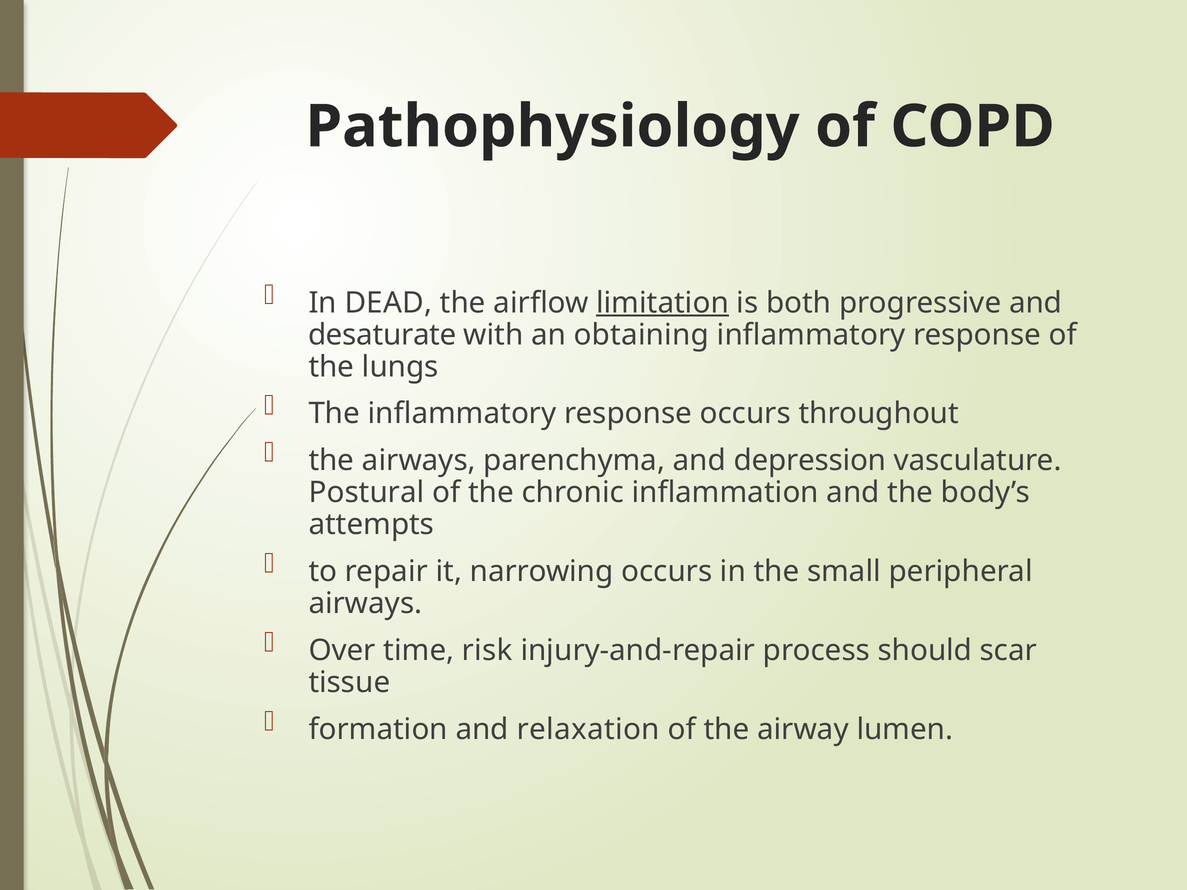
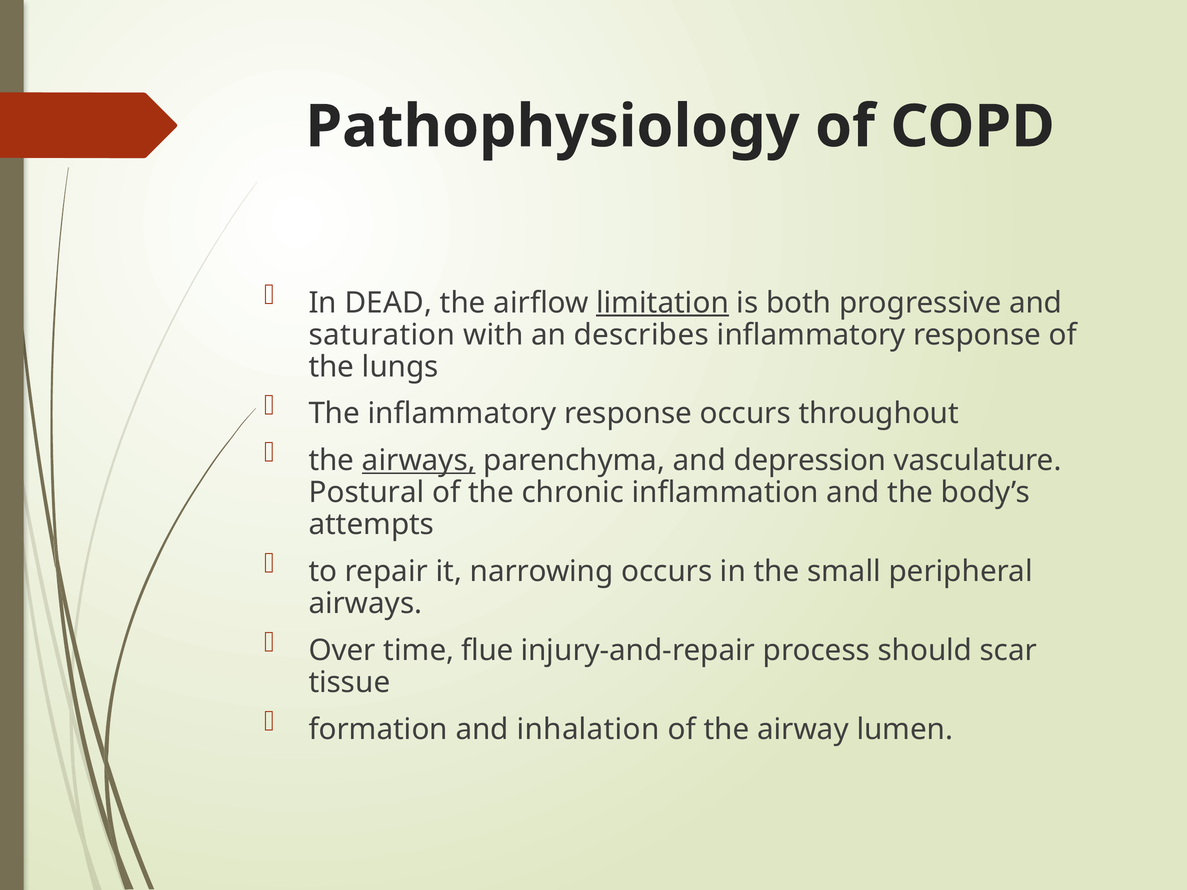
desaturate: desaturate -> saturation (382, 335)
obtaining: obtaining -> describes (641, 335)
airways underline: none -> present (419, 461)
risk: risk -> flue (488, 651)
relaxation: relaxation -> inhalation (588, 730)
